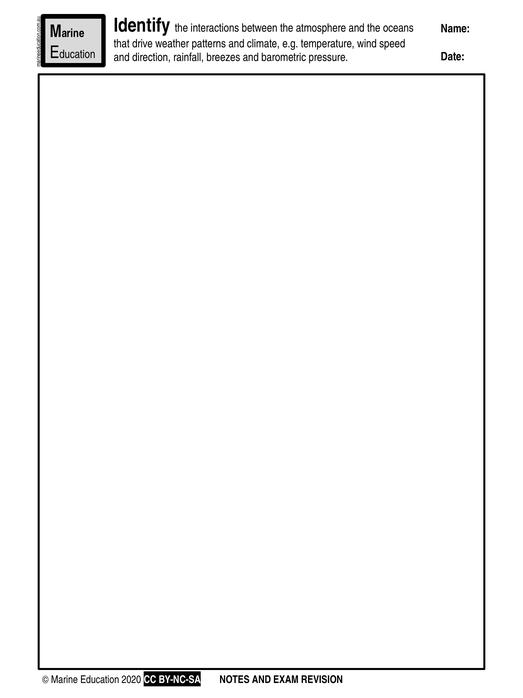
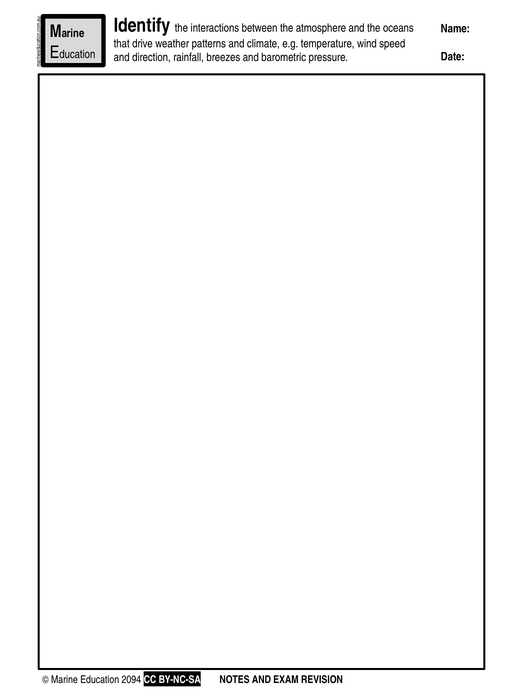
2020: 2020 -> 2094 (131, 679)
